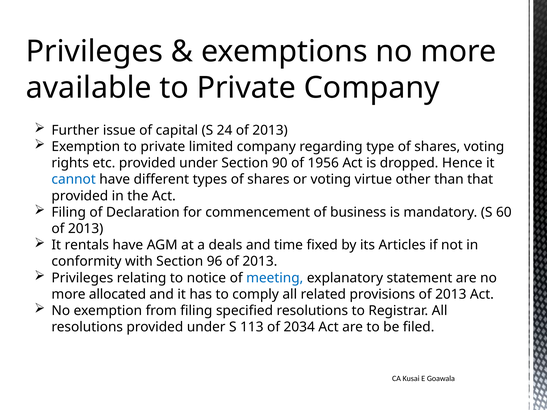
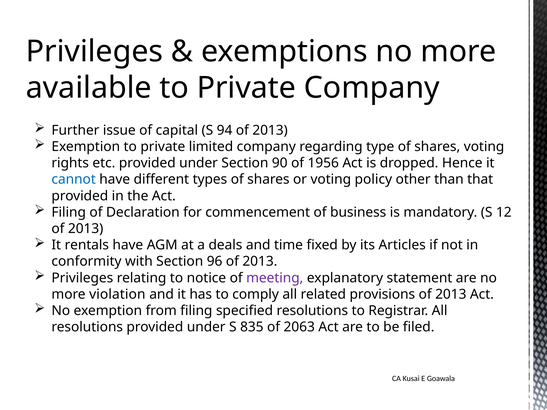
24: 24 -> 94 (225, 130)
virtue: virtue -> policy (373, 180)
60: 60 -> 12 (504, 212)
meeting colour: blue -> purple (275, 278)
allocated: allocated -> violation (117, 294)
113: 113 -> 835 (252, 327)
2034: 2034 -> 2063 (299, 327)
